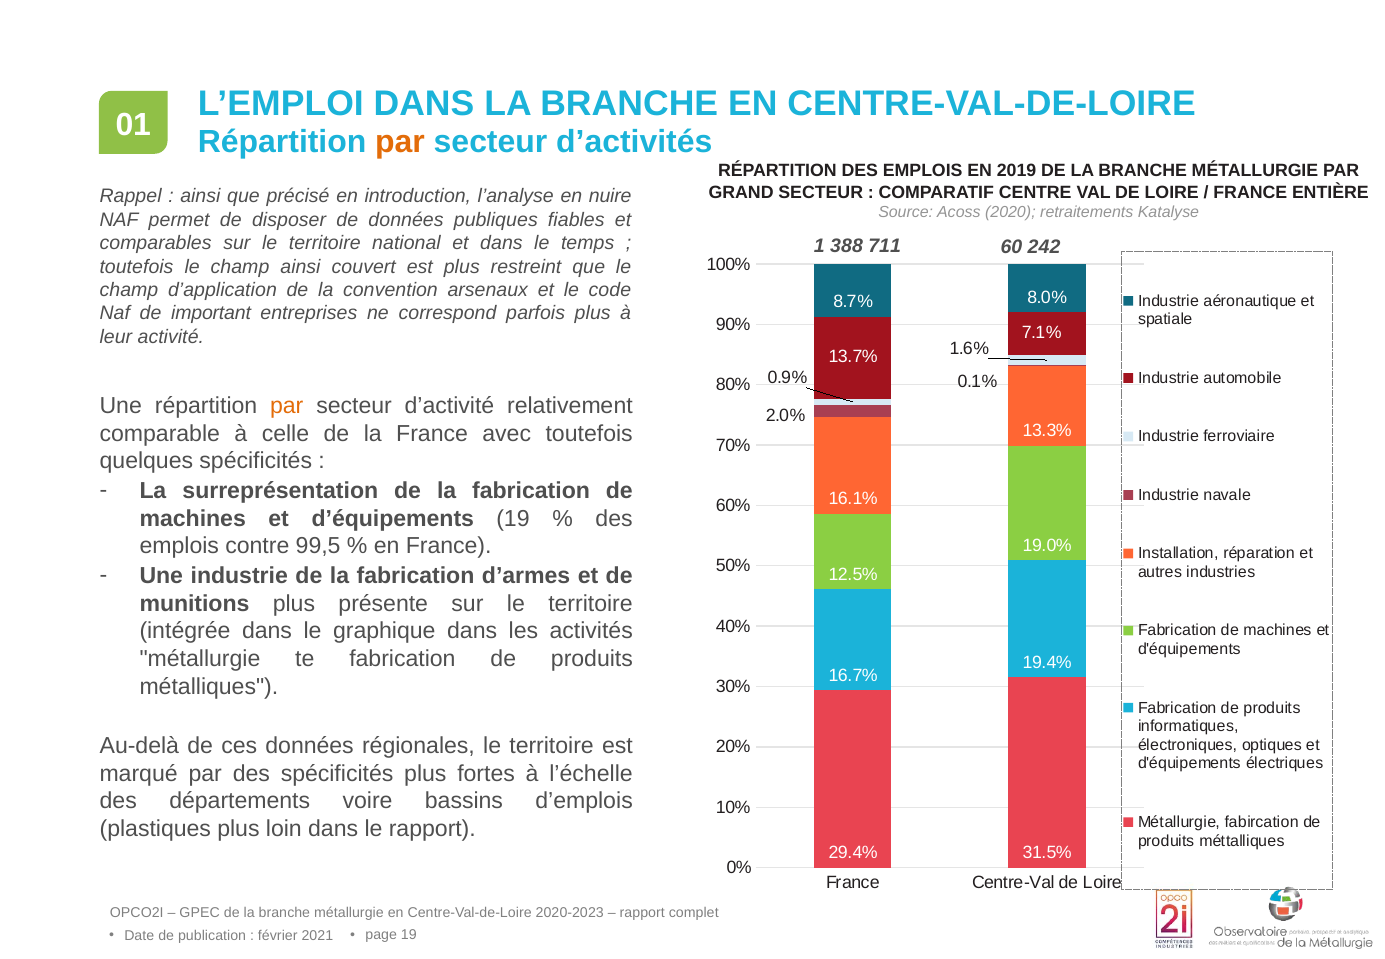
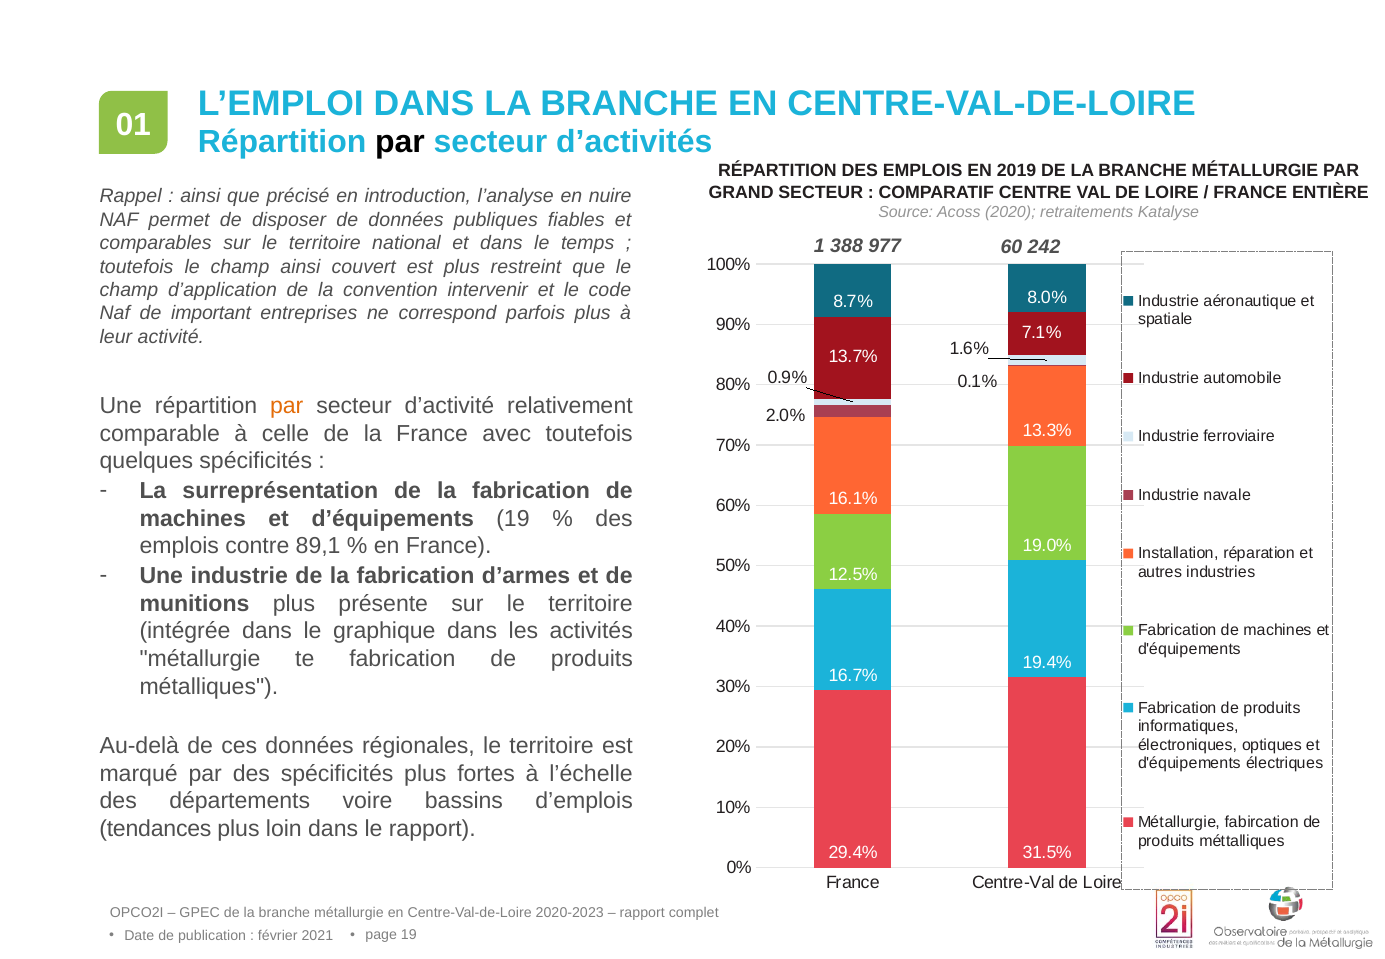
par colour: orange -> black (400, 142)
711: 711 -> 977 (885, 246)
arsenaux: arsenaux -> intervenir (488, 290)
99,5: 99,5 -> 89,1 (318, 546)
plastiques: plastiques -> tendances (155, 829)
